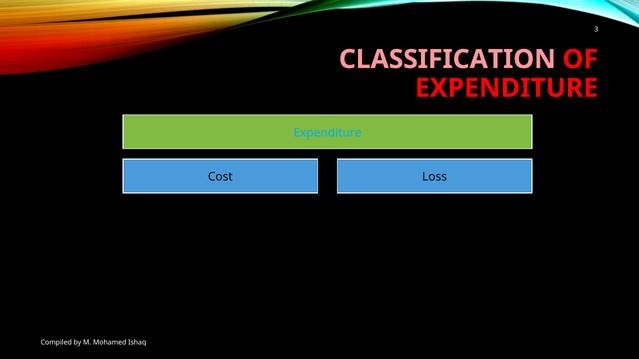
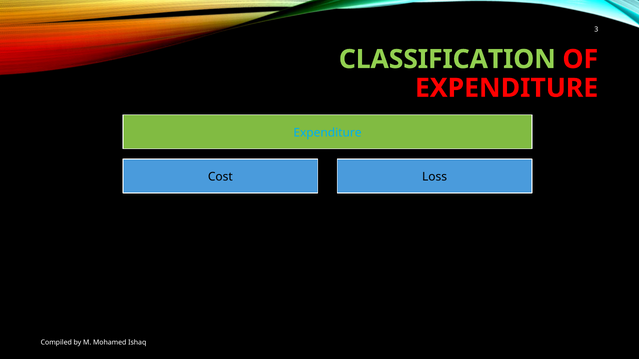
CLASSIFICATION colour: pink -> light green (447, 59)
